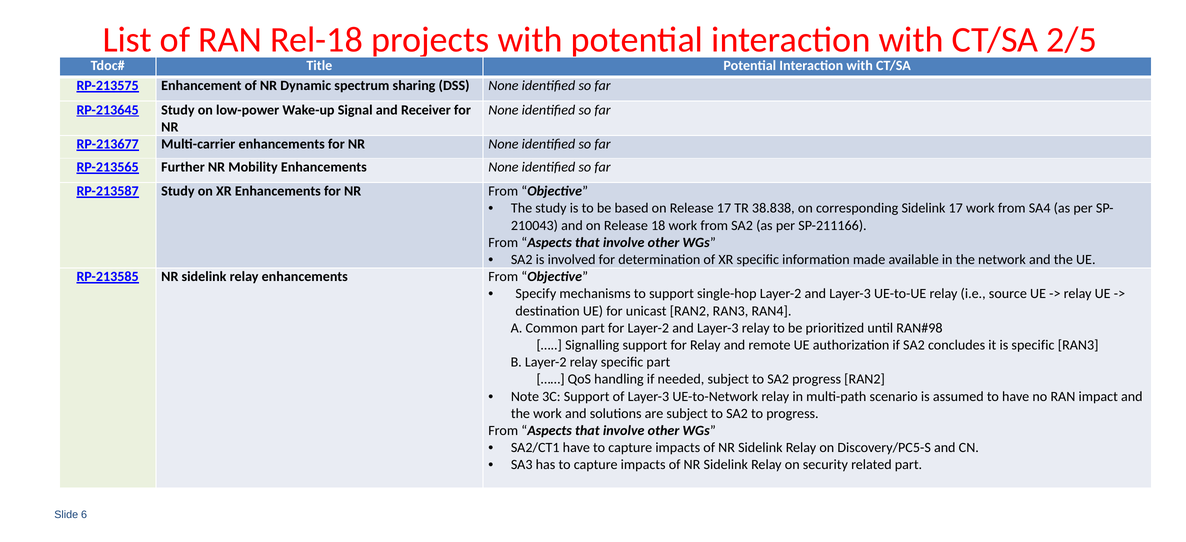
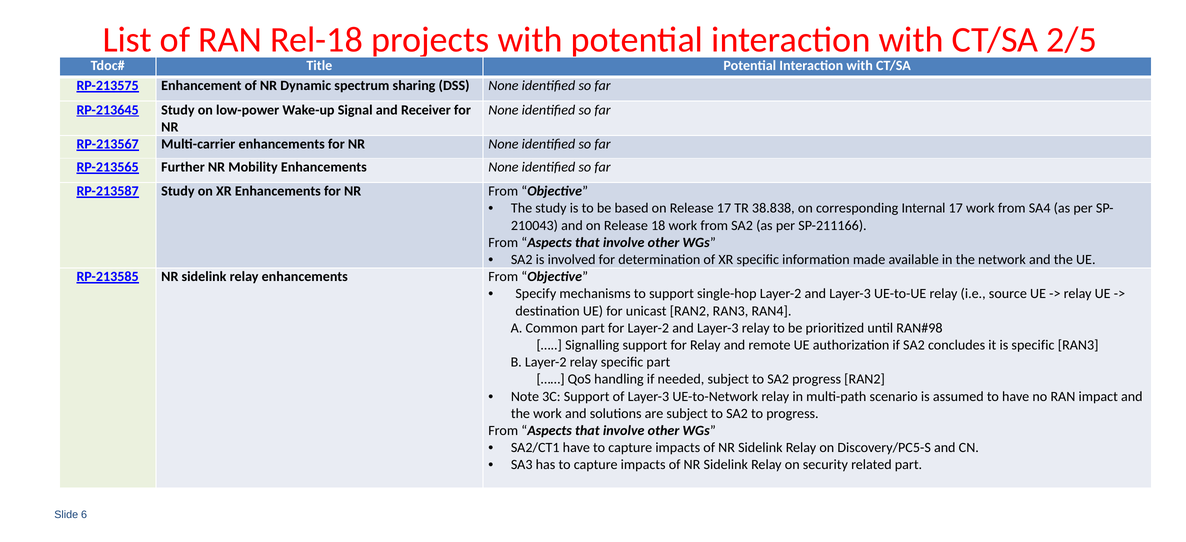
RP-213677: RP-213677 -> RP-213567 (108, 144)
corresponding Sidelink: Sidelink -> Internal (923, 208)
